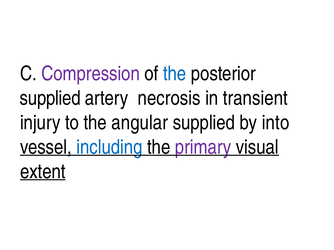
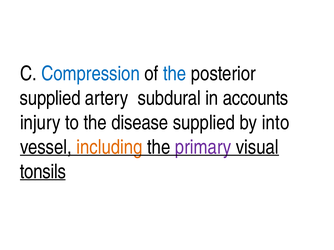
Compression colour: purple -> blue (91, 74)
necrosis: necrosis -> subdural (169, 98)
transient: transient -> accounts (256, 98)
angular: angular -> disease (140, 123)
including colour: blue -> orange (109, 147)
extent: extent -> tonsils (43, 172)
